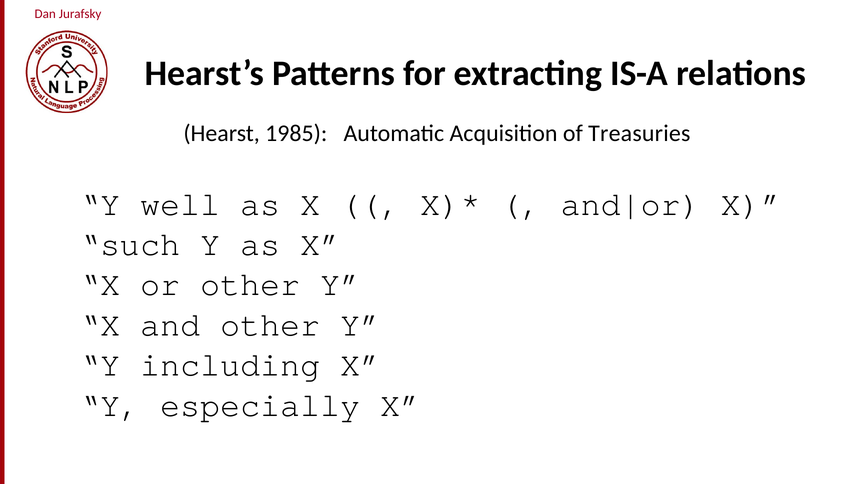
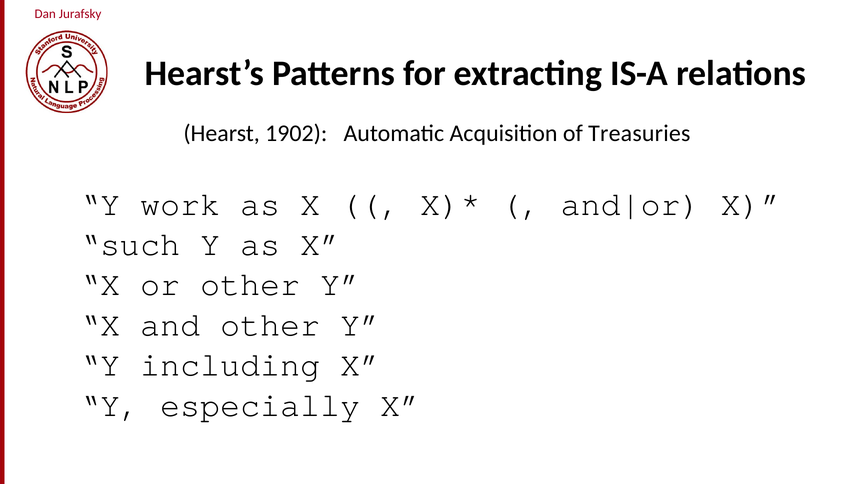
1985: 1985 -> 1902 (296, 133)
well: well -> work (180, 204)
